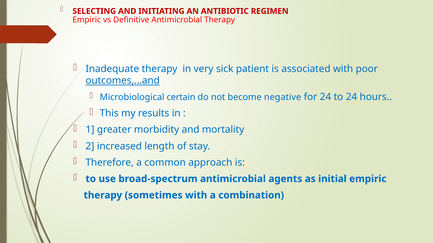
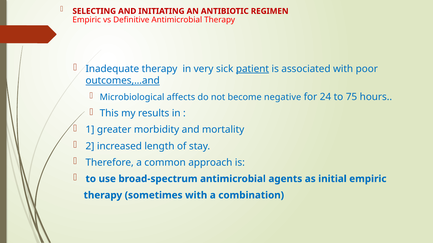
patient underline: none -> present (252, 69)
certain: certain -> affects (181, 98)
to 24: 24 -> 75 (352, 97)
